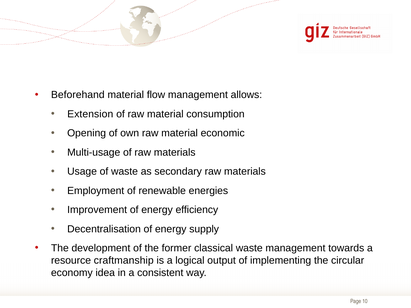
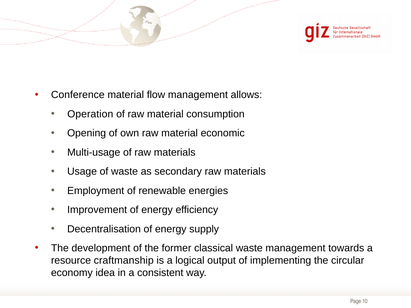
Beforehand: Beforehand -> Conference (78, 95)
Extension: Extension -> Operation (90, 114)
